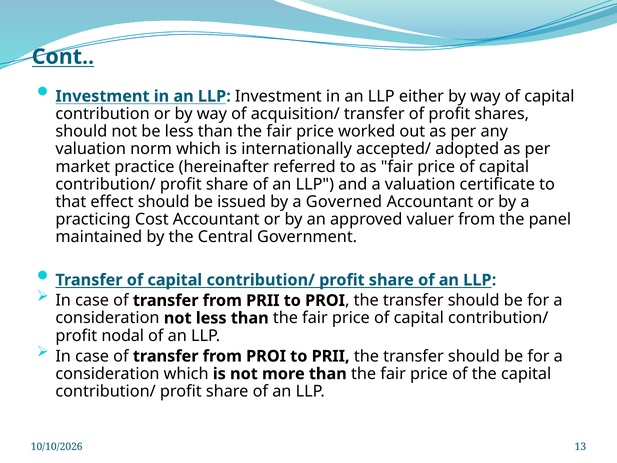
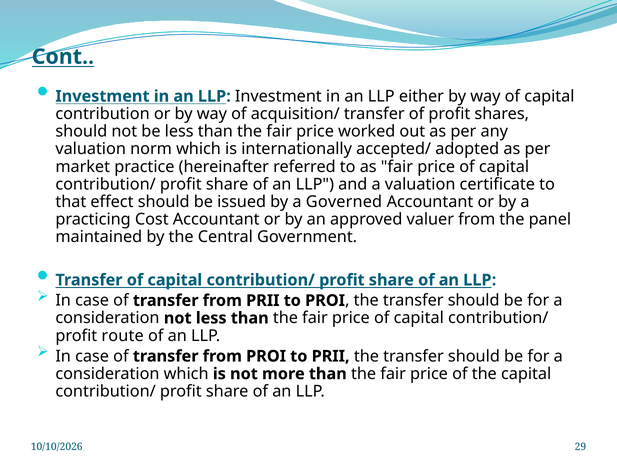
nodal: nodal -> route (123, 336)
13: 13 -> 29 (580, 446)
